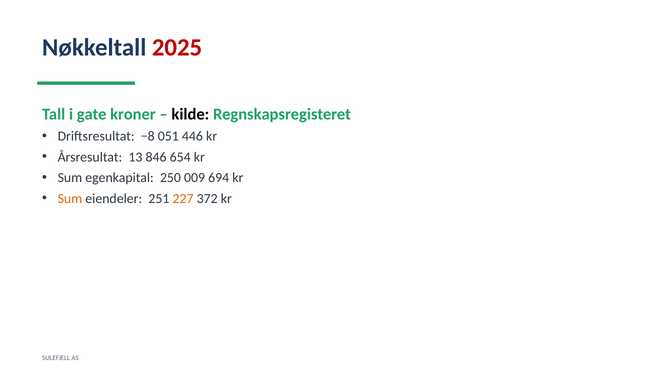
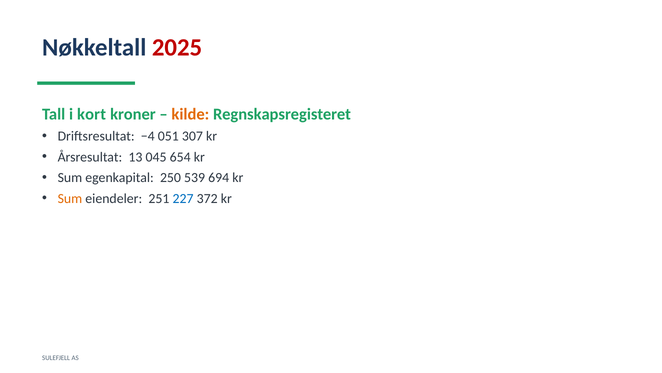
gate: gate -> kort (92, 114)
kilde colour: black -> orange (190, 114)
−8: −8 -> −4 (148, 136)
446: 446 -> 307 (192, 136)
846: 846 -> 045 (156, 157)
009: 009 -> 539 (195, 178)
227 colour: orange -> blue (183, 198)
